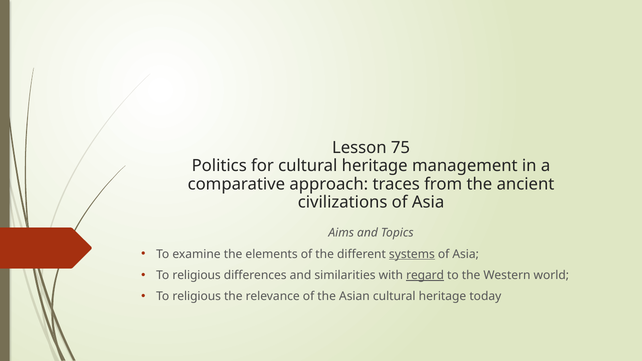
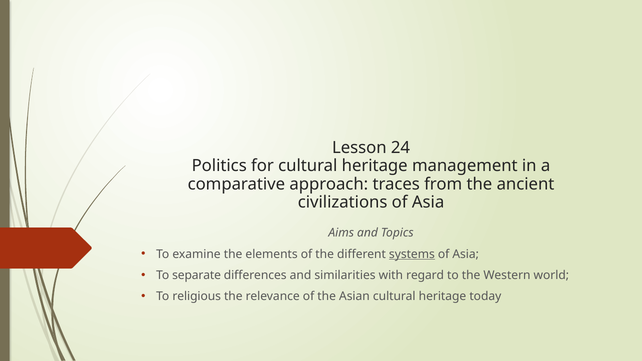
75: 75 -> 24 (400, 148)
religious: religious -> separate (197, 275)
regard underline: present -> none (425, 275)
